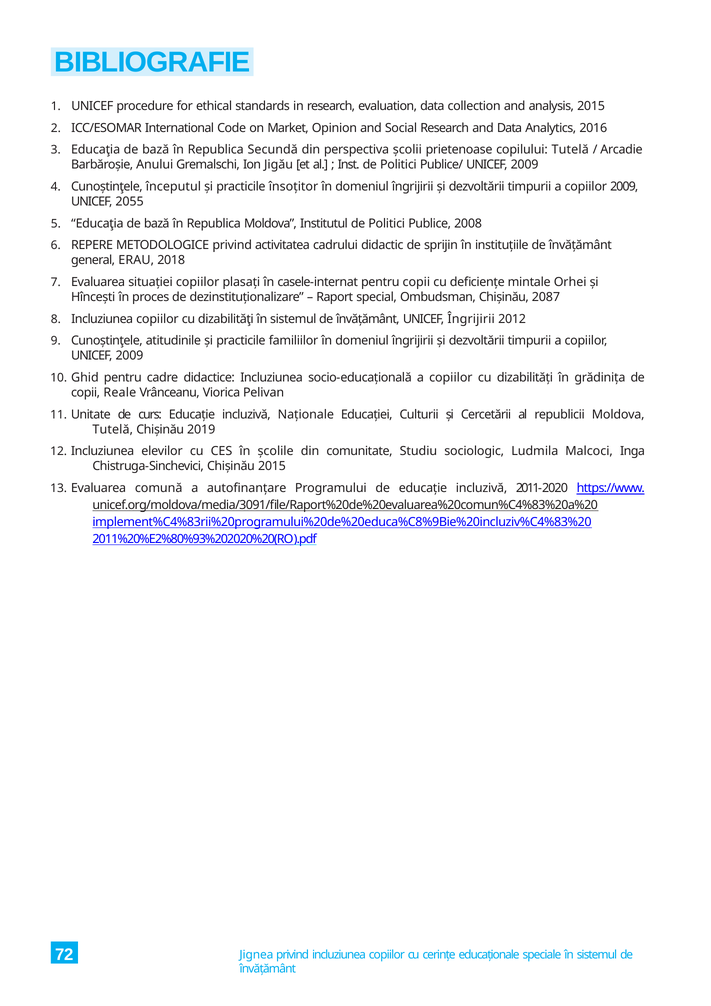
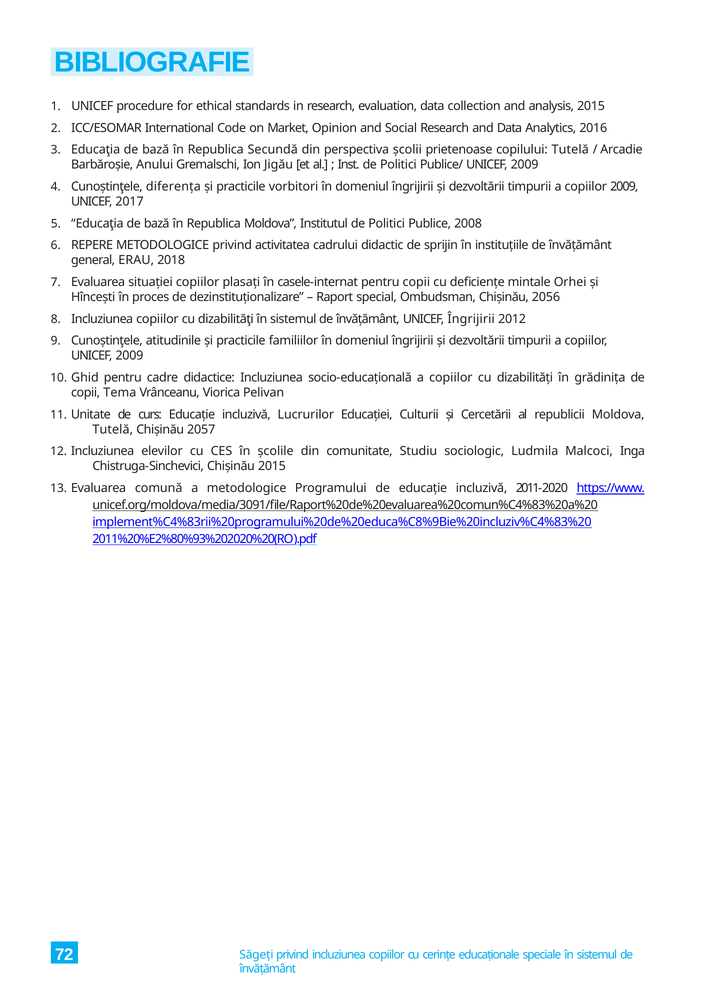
începutul: începutul -> diferența (173, 187)
însoțitor: însoțitor -> vorbitori (294, 187)
2055: 2055 -> 2017 (130, 202)
2087: 2087 -> 2056 (546, 297)
Reale: Reale -> Tema (120, 393)
Naționale: Naționale -> Lucrurilor (306, 415)
2019: 2019 -> 2057 (201, 430)
a autofinanțare: autofinanțare -> metodologice (247, 488)
Jignea: Jignea -> Săgeți (256, 955)
